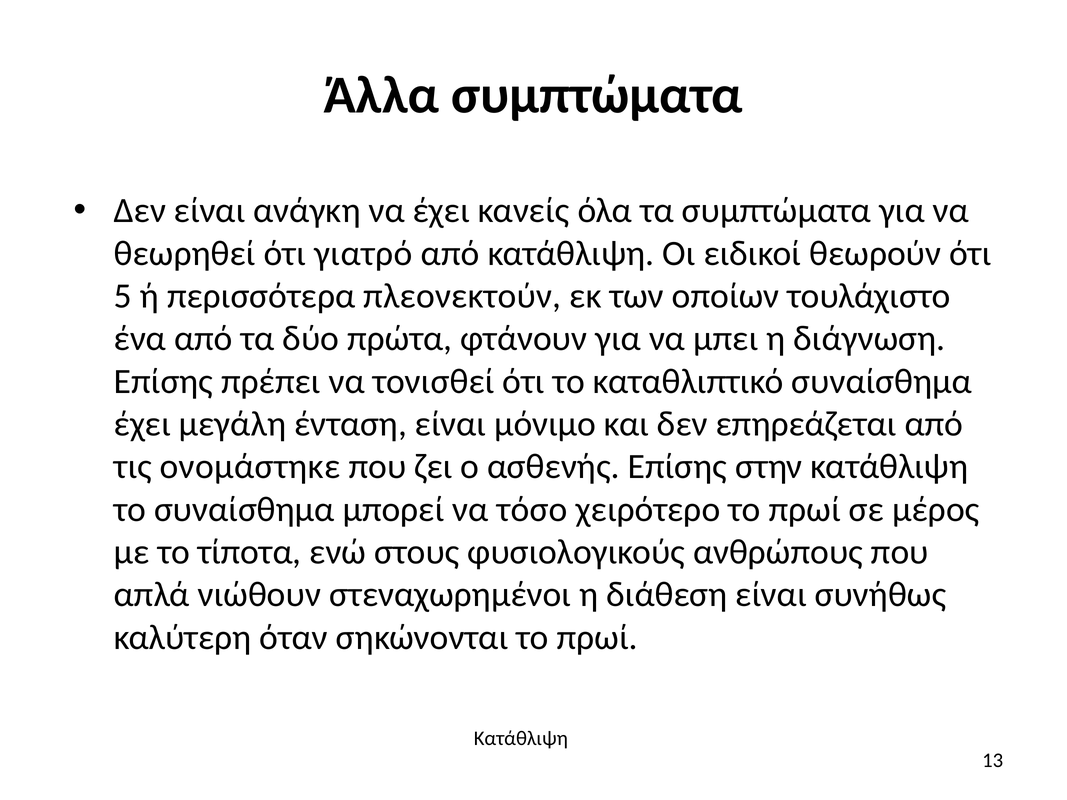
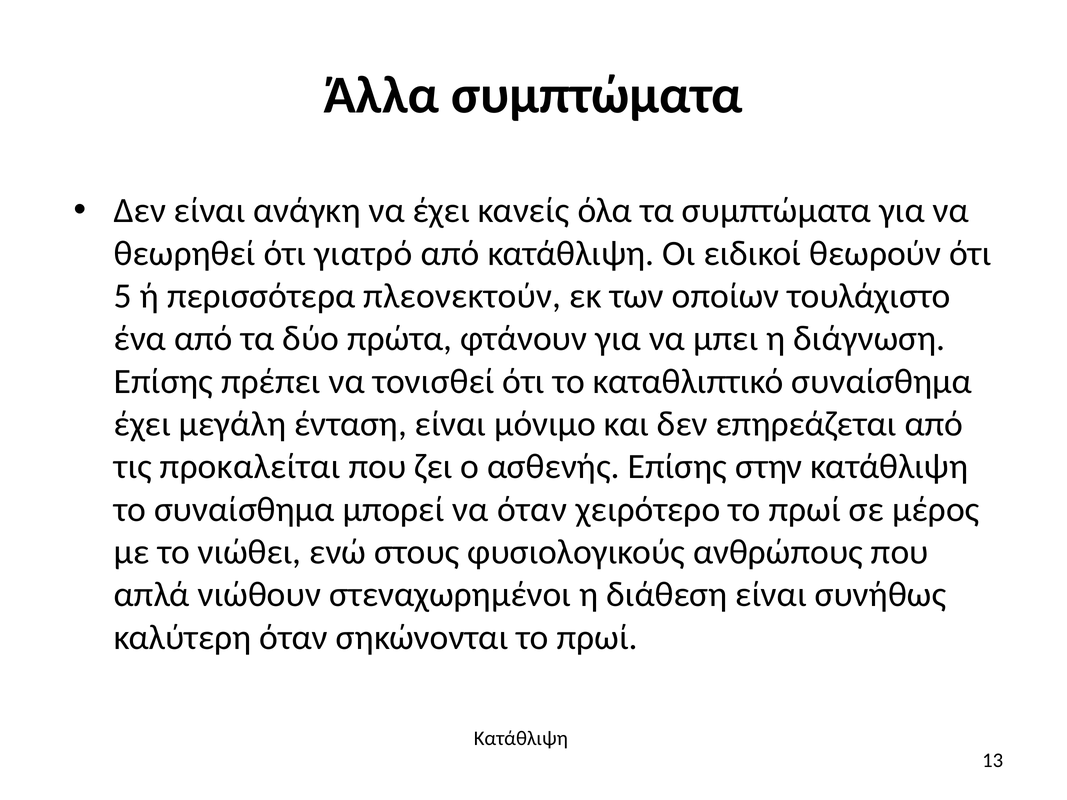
ονομάστηκε: ονομάστηκε -> προκαλείται (250, 467)
να τόσο: τόσο -> όταν (532, 510)
τίποτα: τίποτα -> νιώθει (250, 552)
